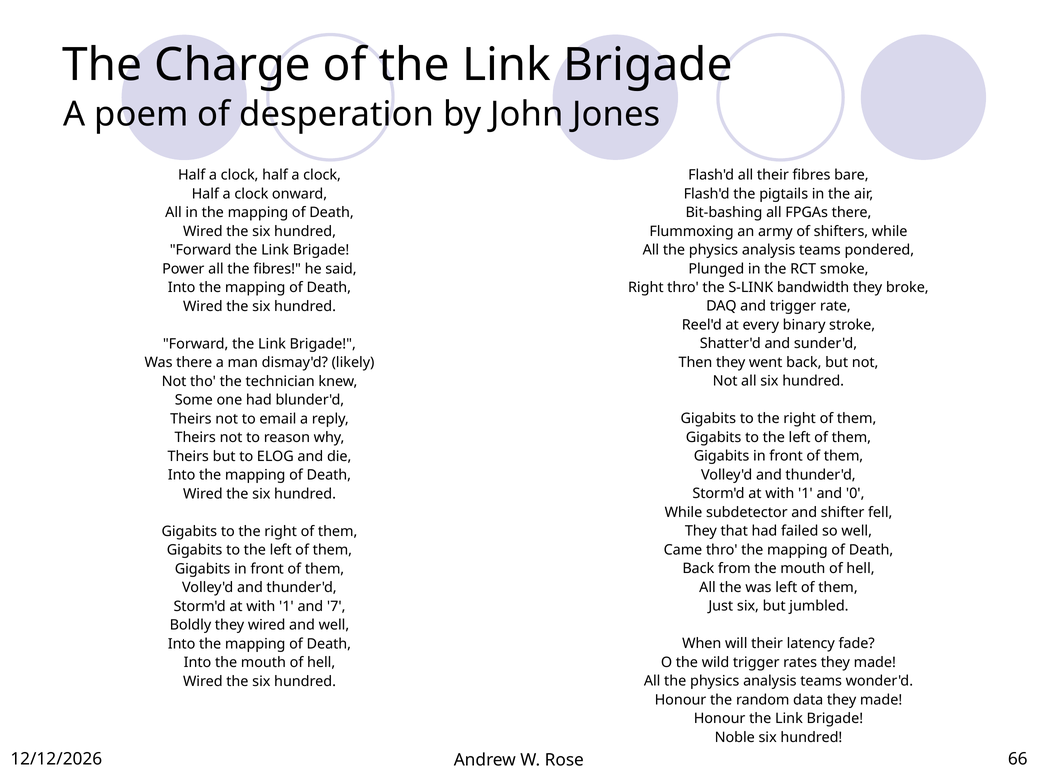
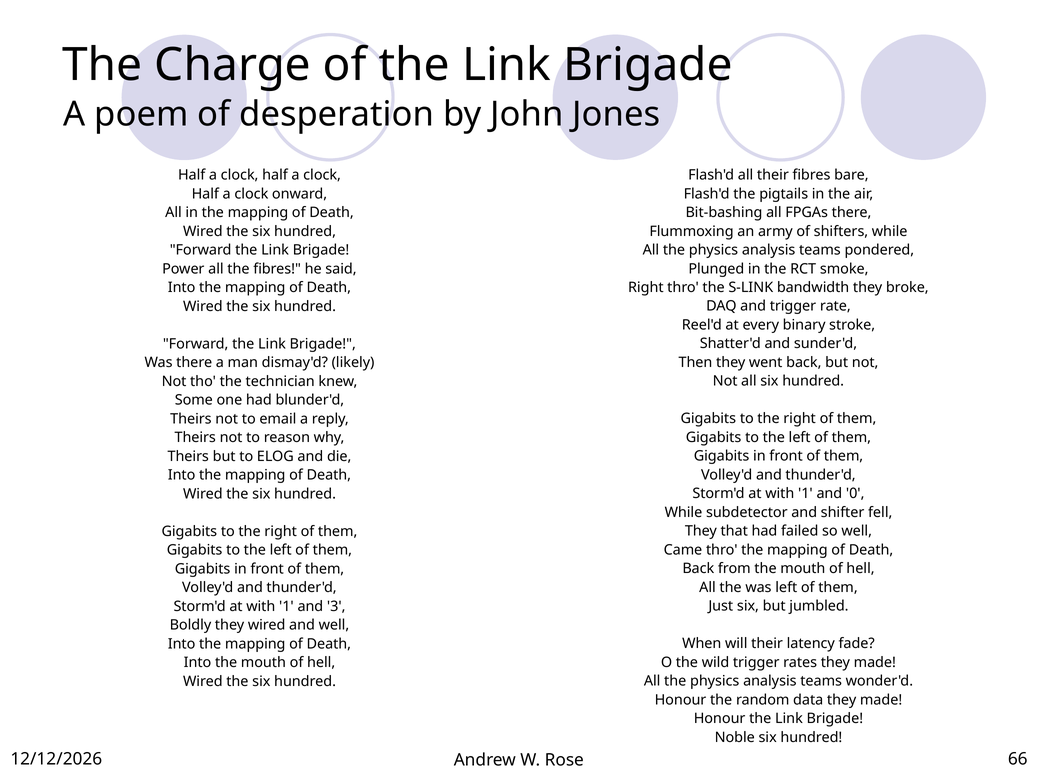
7: 7 -> 3 (336, 607)
